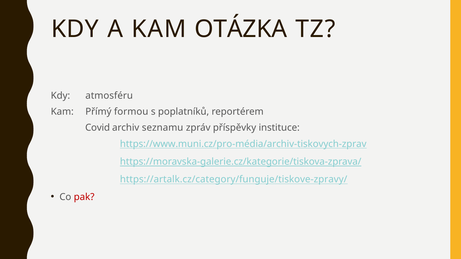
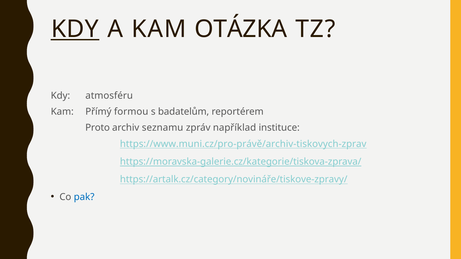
KDY underline: none -> present (75, 29)
poplatníků: poplatníků -> badatelům (184, 112)
Covid: Covid -> Proto (98, 128)
příspěvky: příspěvky -> například (235, 128)
https://www.muni.cz/pro-média/archiv-tiskovych-zprav: https://www.muni.cz/pro-média/archiv-tiskovych-zprav -> https://www.muni.cz/pro-právě/archiv-tiskovych-zprav (243, 144)
https://artalk.cz/category/funguje/tiskove-zpravy/: https://artalk.cz/category/funguje/tiskove-zpravy/ -> https://artalk.cz/category/novináře/tiskove-zpravy/ (234, 180)
pak colour: red -> blue (84, 197)
